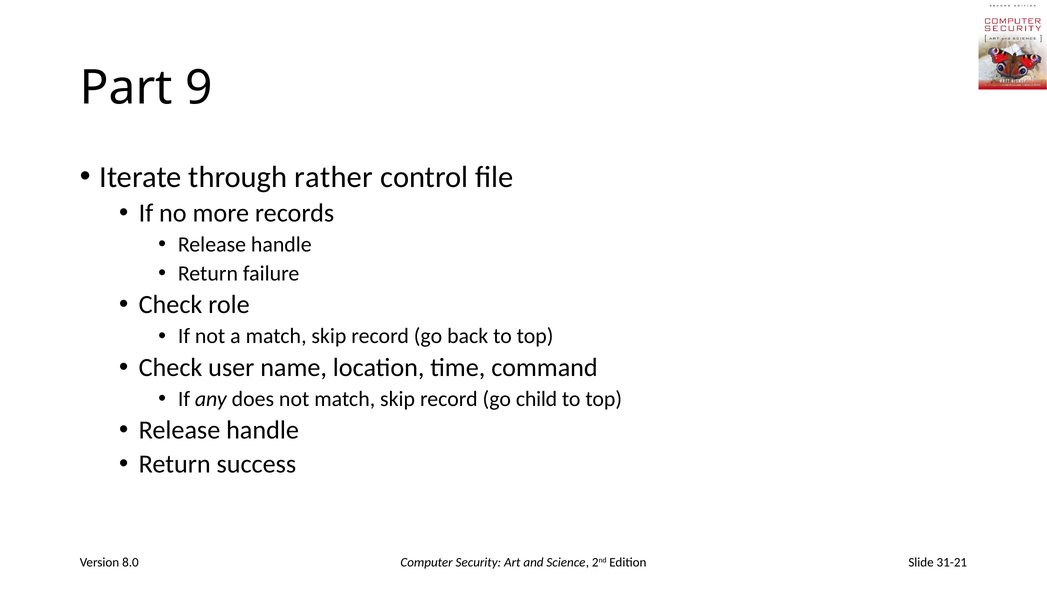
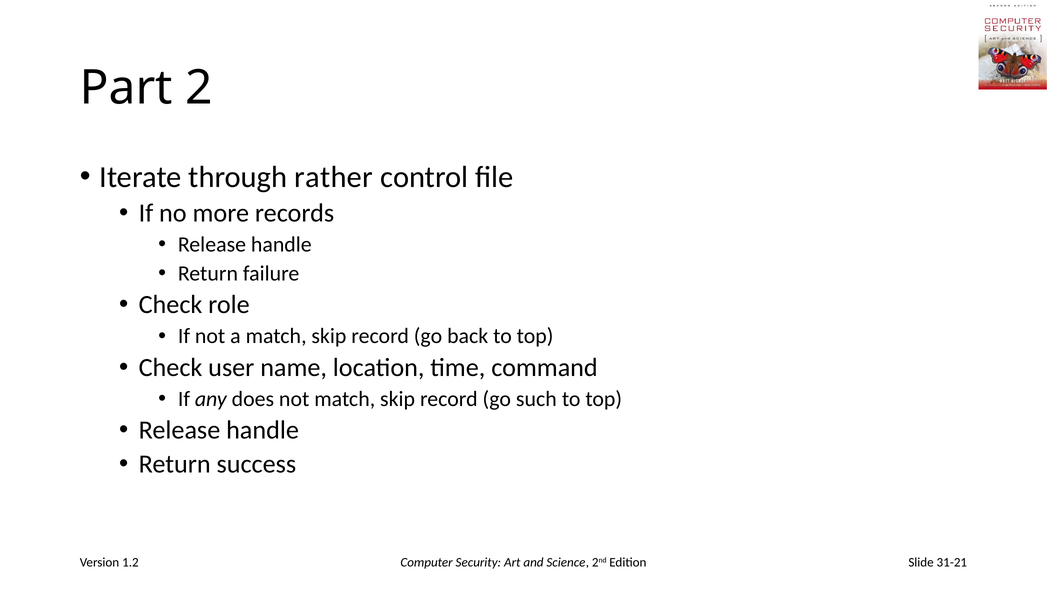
9: 9 -> 2 (199, 88)
child: child -> such (536, 399)
8.0: 8.0 -> 1.2 (130, 562)
